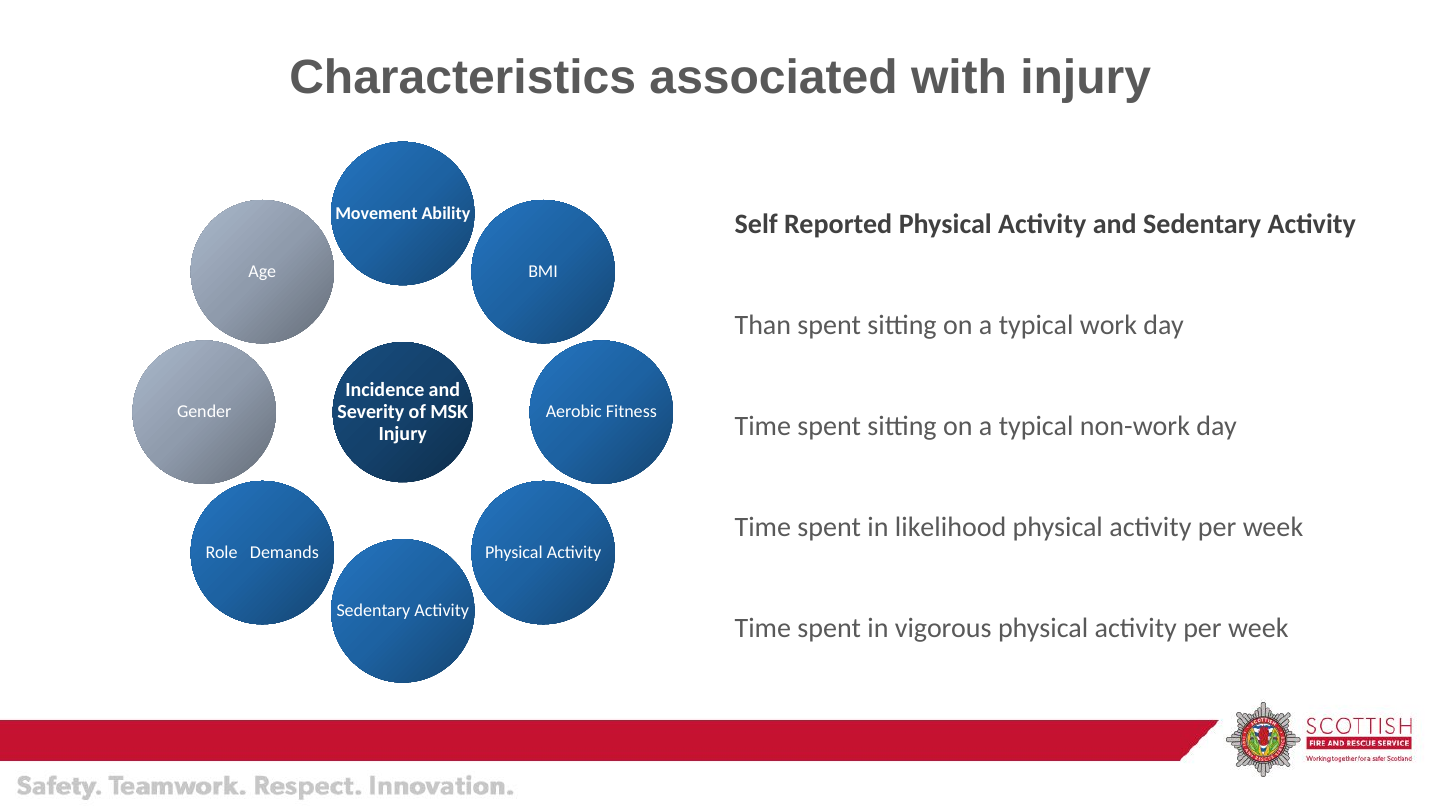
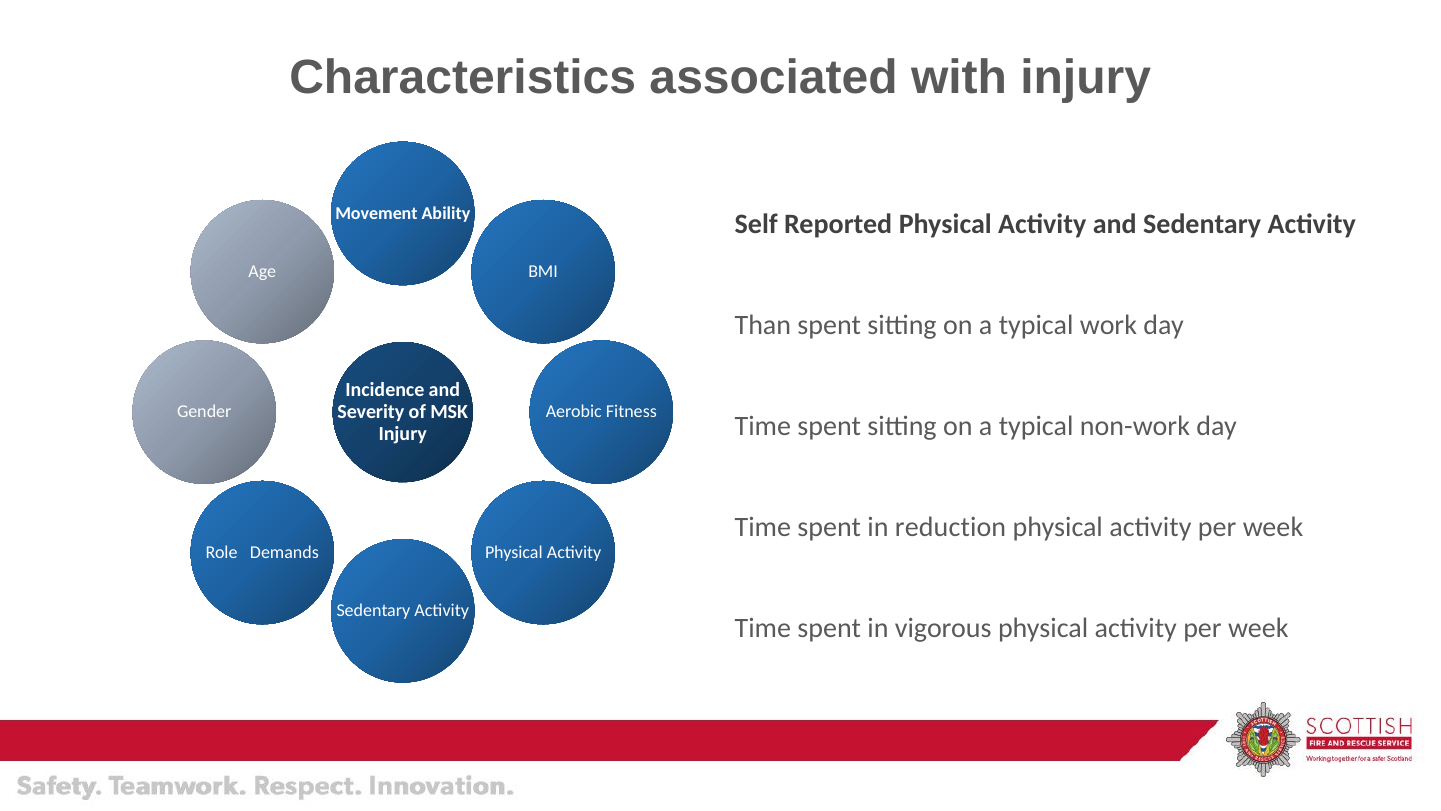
likelihood: likelihood -> reduction (951, 527)
